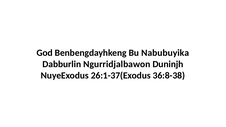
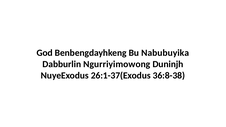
Ngurridjalbawon: Ngurridjalbawon -> Ngurriyimowong (117, 64)
